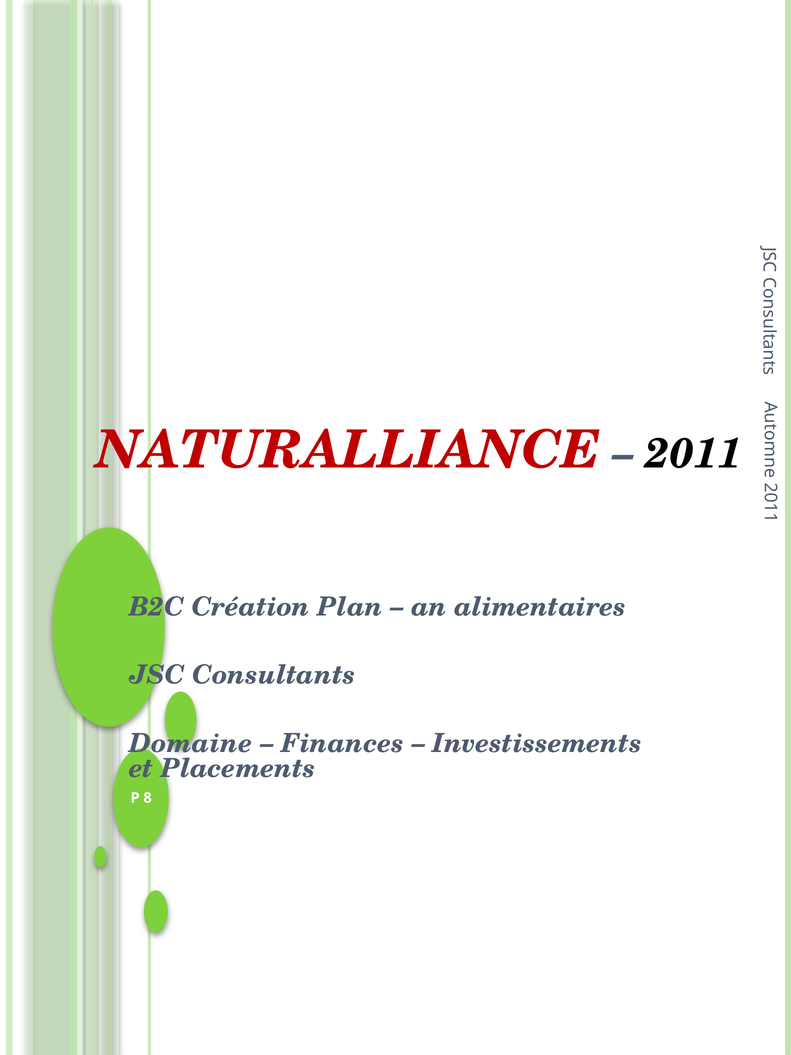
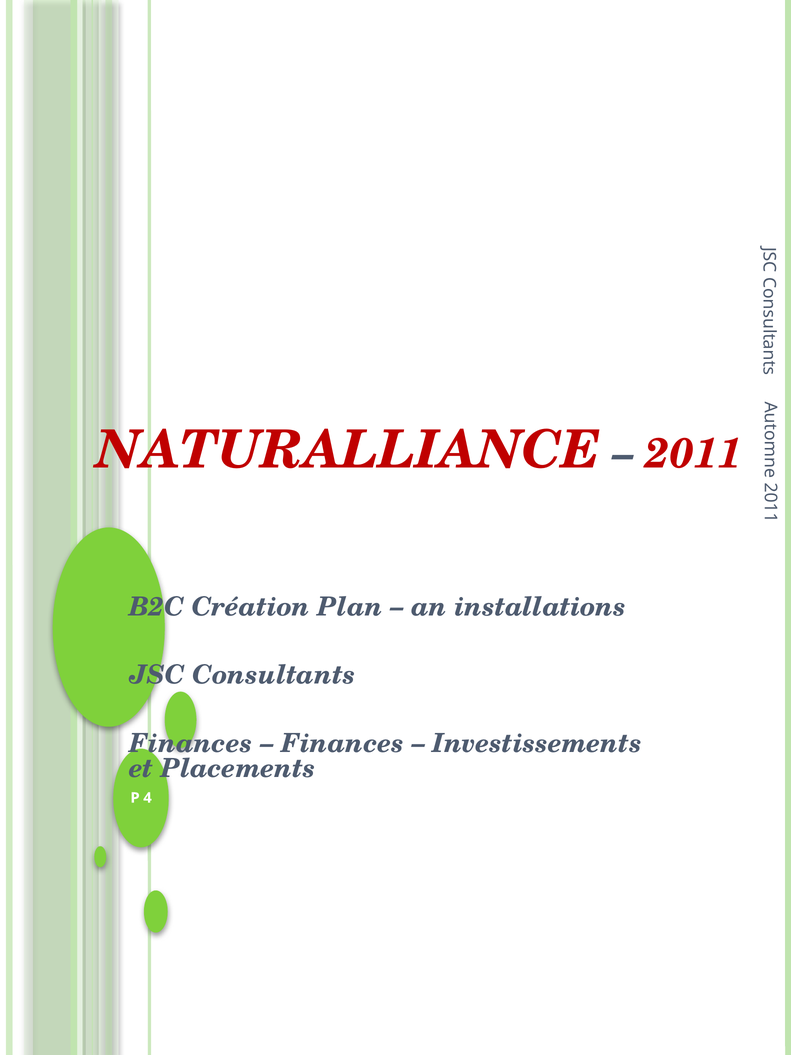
2011 colour: black -> red (694, 453)
alimentaires: alimentaires -> installations (540, 607)
Domaine: Domaine -> Finances (191, 743)
8: 8 -> 4 (148, 798)
